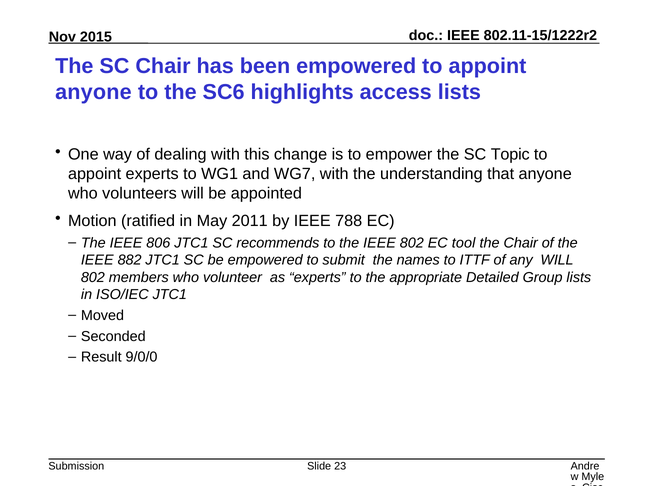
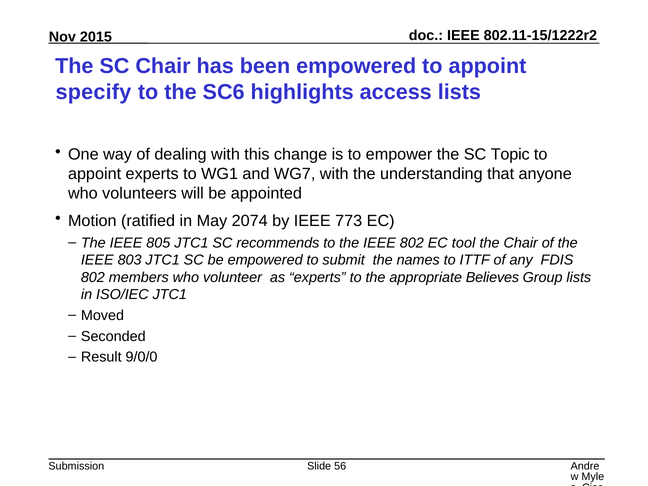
anyone: anyone -> specify (93, 92)
2011: 2011 -> 2074 (250, 221)
788: 788 -> 773 (349, 221)
806: 806 -> 805 (158, 243)
882: 882 -> 803 (130, 260)
any WILL: WILL -> FDIS (557, 260)
Detailed: Detailed -> Believes (492, 277)
23: 23 -> 56 (340, 466)
